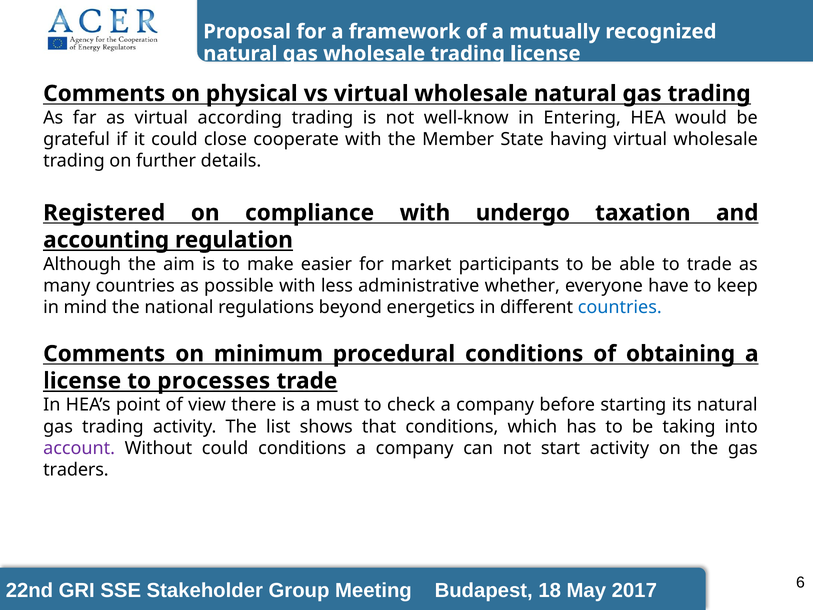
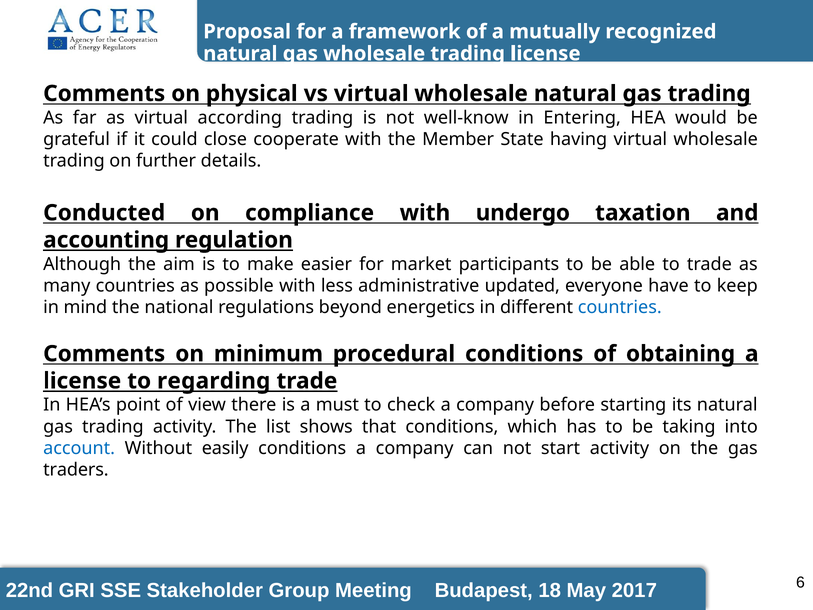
Registered: Registered -> Conducted (104, 213)
whether: whether -> updated (522, 286)
processes: processes -> regarding (214, 381)
account colour: purple -> blue (79, 448)
Without could: could -> easily (225, 448)
